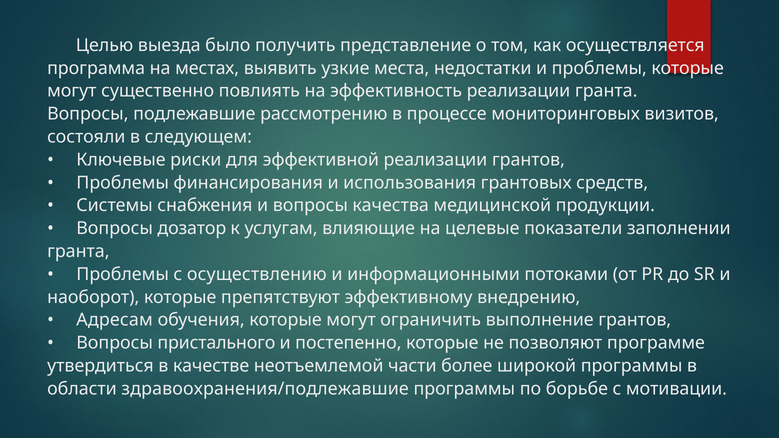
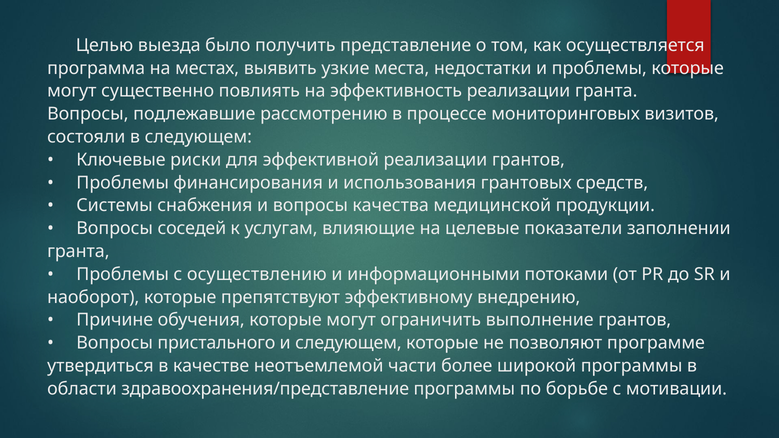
дозатор: дозатор -> соседей (192, 229)
Адресам: Адресам -> Причине (115, 320)
и постепенно: постепенно -> следующем (348, 343)
здравоохранения/подлежавшие: здравоохранения/подлежавшие -> здравоохранения/представление (265, 389)
